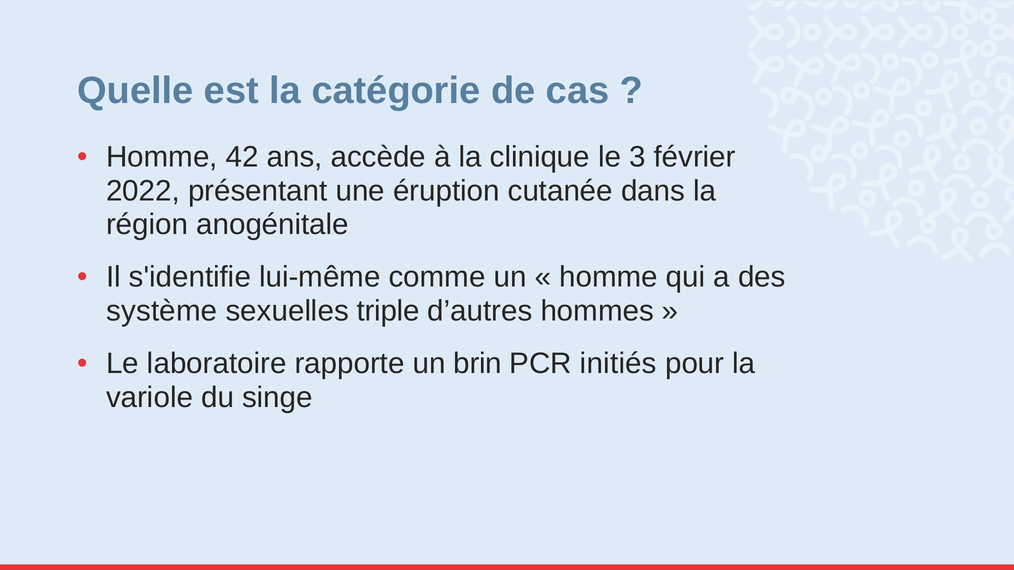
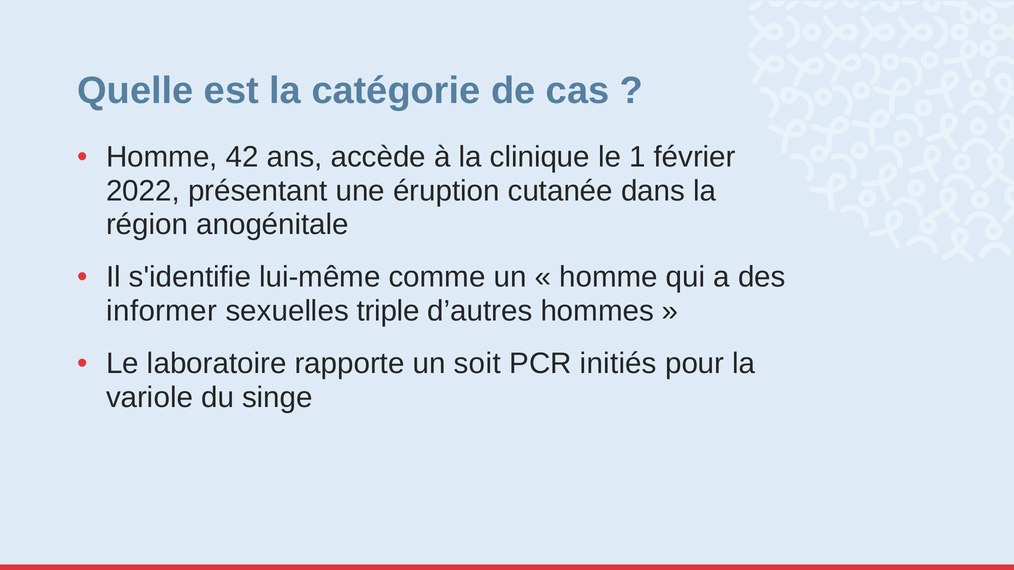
3: 3 -> 1 (637, 157)
système: système -> informer (162, 311)
brin: brin -> soit (477, 364)
